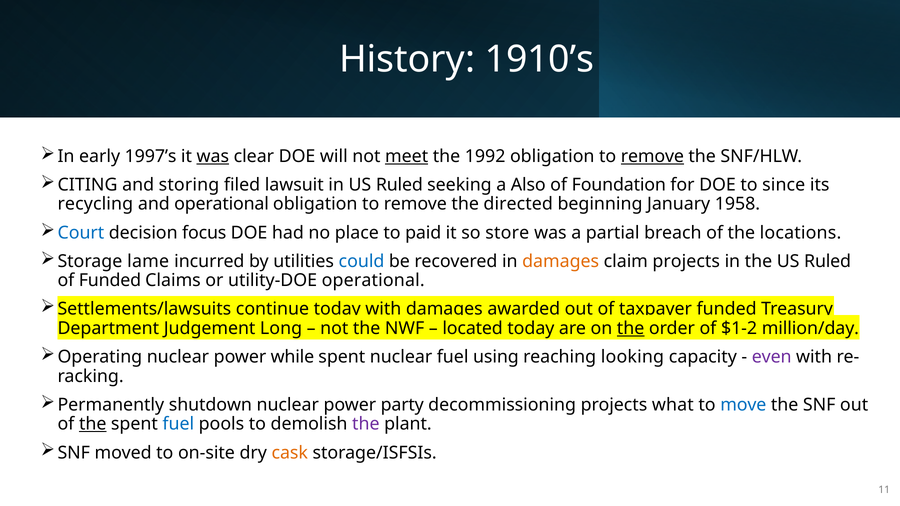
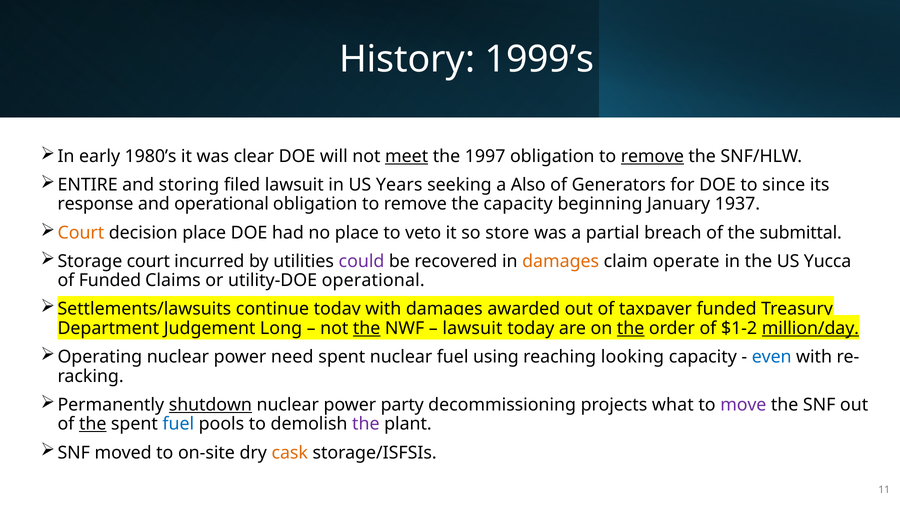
1910’s: 1910’s -> 1999’s (539, 60)
1997’s: 1997’s -> 1980’s (151, 156)
was underline: present -> none (213, 156)
1992: 1992 -> 1997 (485, 156)
CITING: CITING -> ENTIRE (88, 185)
in US Ruled: Ruled -> Years (399, 185)
Foundation: Foundation -> Generators (619, 185)
recycling: recycling -> response (95, 204)
the directed: directed -> capacity (518, 204)
1958: 1958 -> 1937 (737, 204)
Court colour: blue -> orange (81, 233)
decision focus: focus -> place (204, 233)
paid: paid -> veto (423, 233)
locations: locations -> submittal (801, 233)
Storage lame: lame -> court (148, 261)
could colour: blue -> purple (362, 261)
claim projects: projects -> operate (686, 261)
the US Ruled: Ruled -> Yucca (828, 261)
the underline: none -> present (367, 329)
located: located -> lawsuit (472, 329)
million/day underline: none -> present (810, 329)
while: while -> need (292, 357)
even colour: purple -> blue (772, 357)
shutdown underline: none -> present (210, 405)
move colour: blue -> purple (743, 405)
